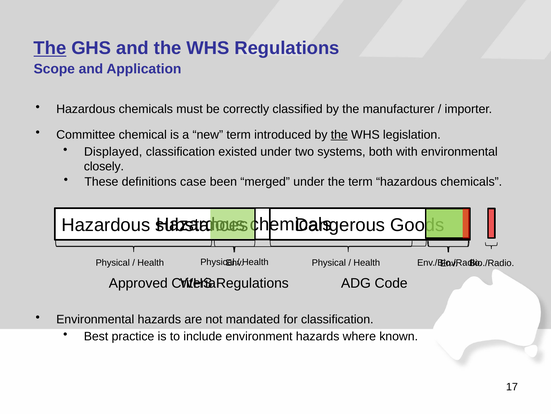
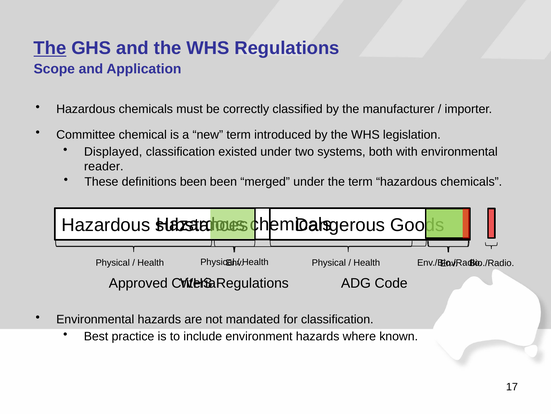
the underline: present -> none (339, 134)
closely: closely -> reader (104, 166)
definitions case: case -> been (193, 181)
